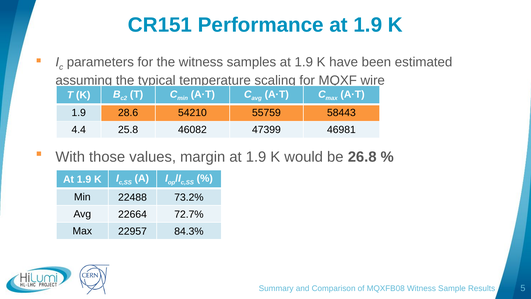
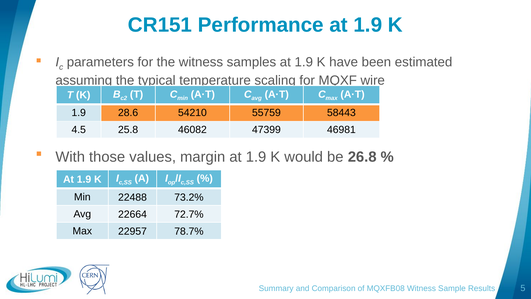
4.4: 4.4 -> 4.5 (79, 130)
84.3%: 84.3% -> 78.7% (189, 231)
